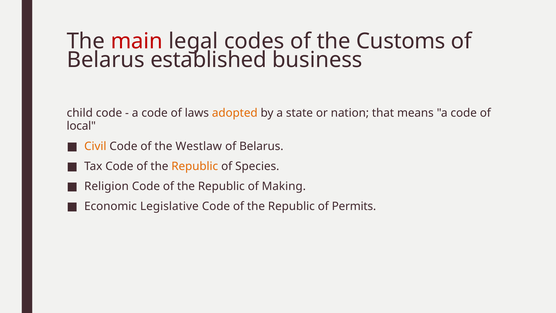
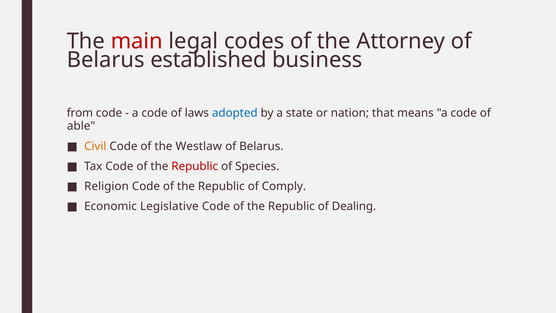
Customs: Customs -> Attorney (401, 41)
child: child -> from (80, 113)
adopted colour: orange -> blue (235, 113)
local: local -> able (81, 126)
Republic colour: orange -> red (195, 166)
Making: Making -> Comply (284, 186)
Permits: Permits -> Dealing (354, 206)
